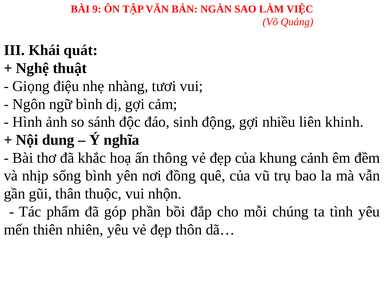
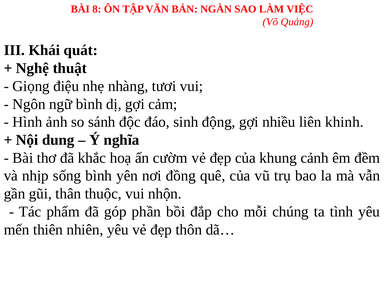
9: 9 -> 8 (97, 9)
thông: thông -> cườm (170, 158)
